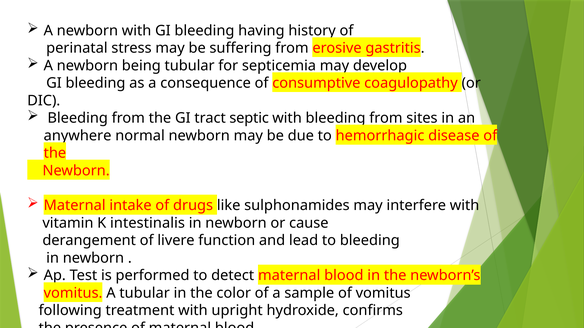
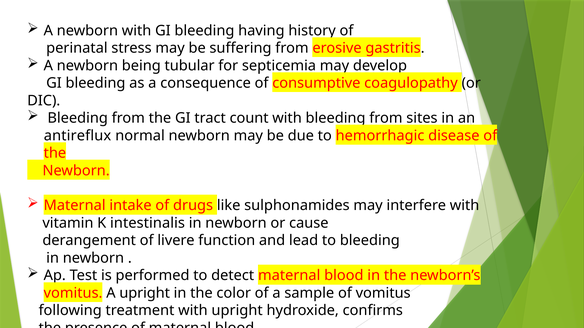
septic: septic -> count (249, 118)
anywhere: anywhere -> antireflux (77, 136)
A tubular: tubular -> upright (145, 293)
